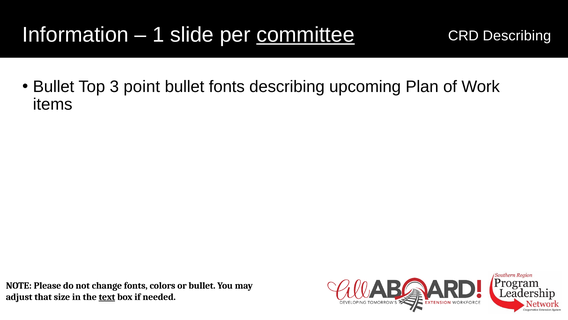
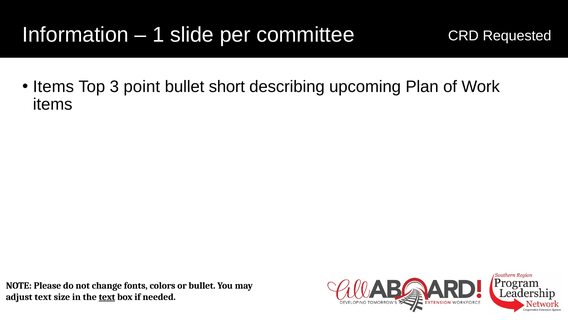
committee underline: present -> none (305, 35)
CRD Describing: Describing -> Requested (517, 36)
Bullet: Bullet -> Items (53, 86)
bullet fonts: fonts -> short (227, 86)
adjust that: that -> text (43, 296)
